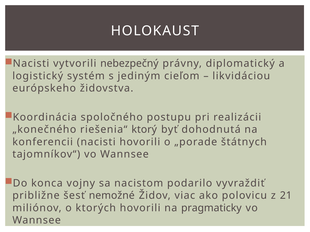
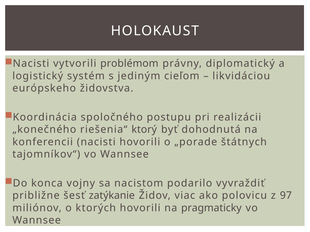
nebezpečný: nebezpečný -> problémom (129, 64)
nemožné: nemožné -> zatýkanie (112, 196)
21: 21 -> 97 (286, 196)
